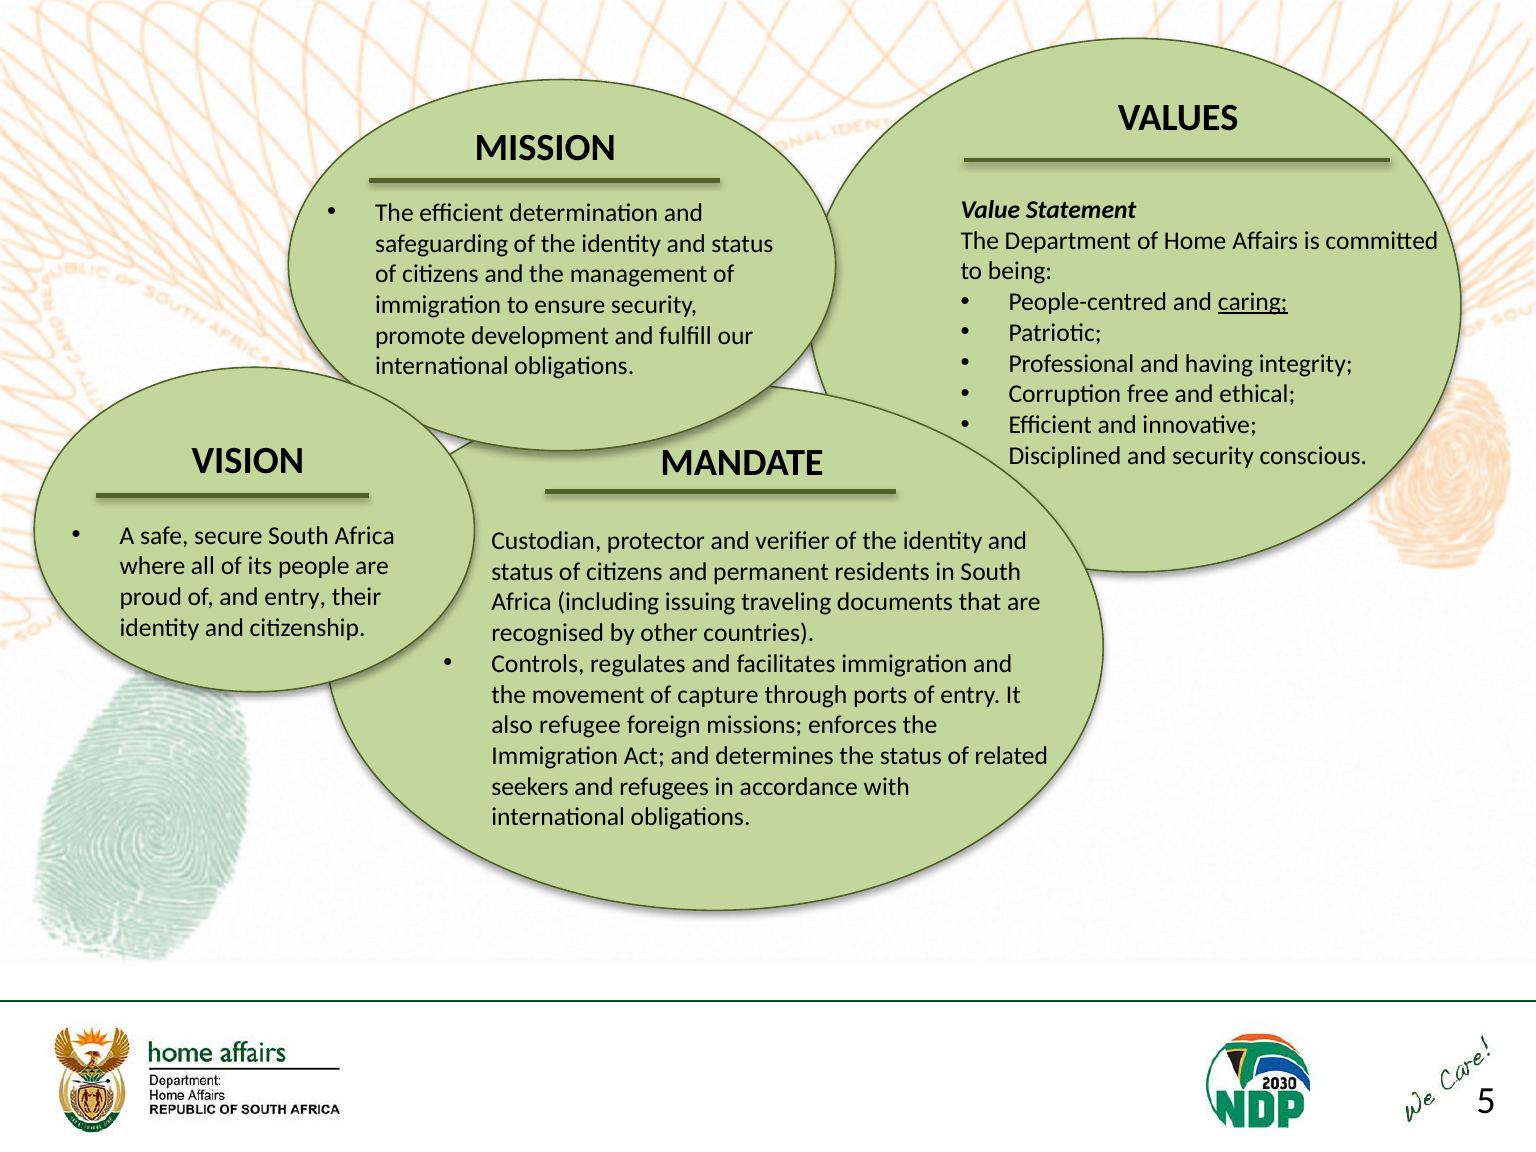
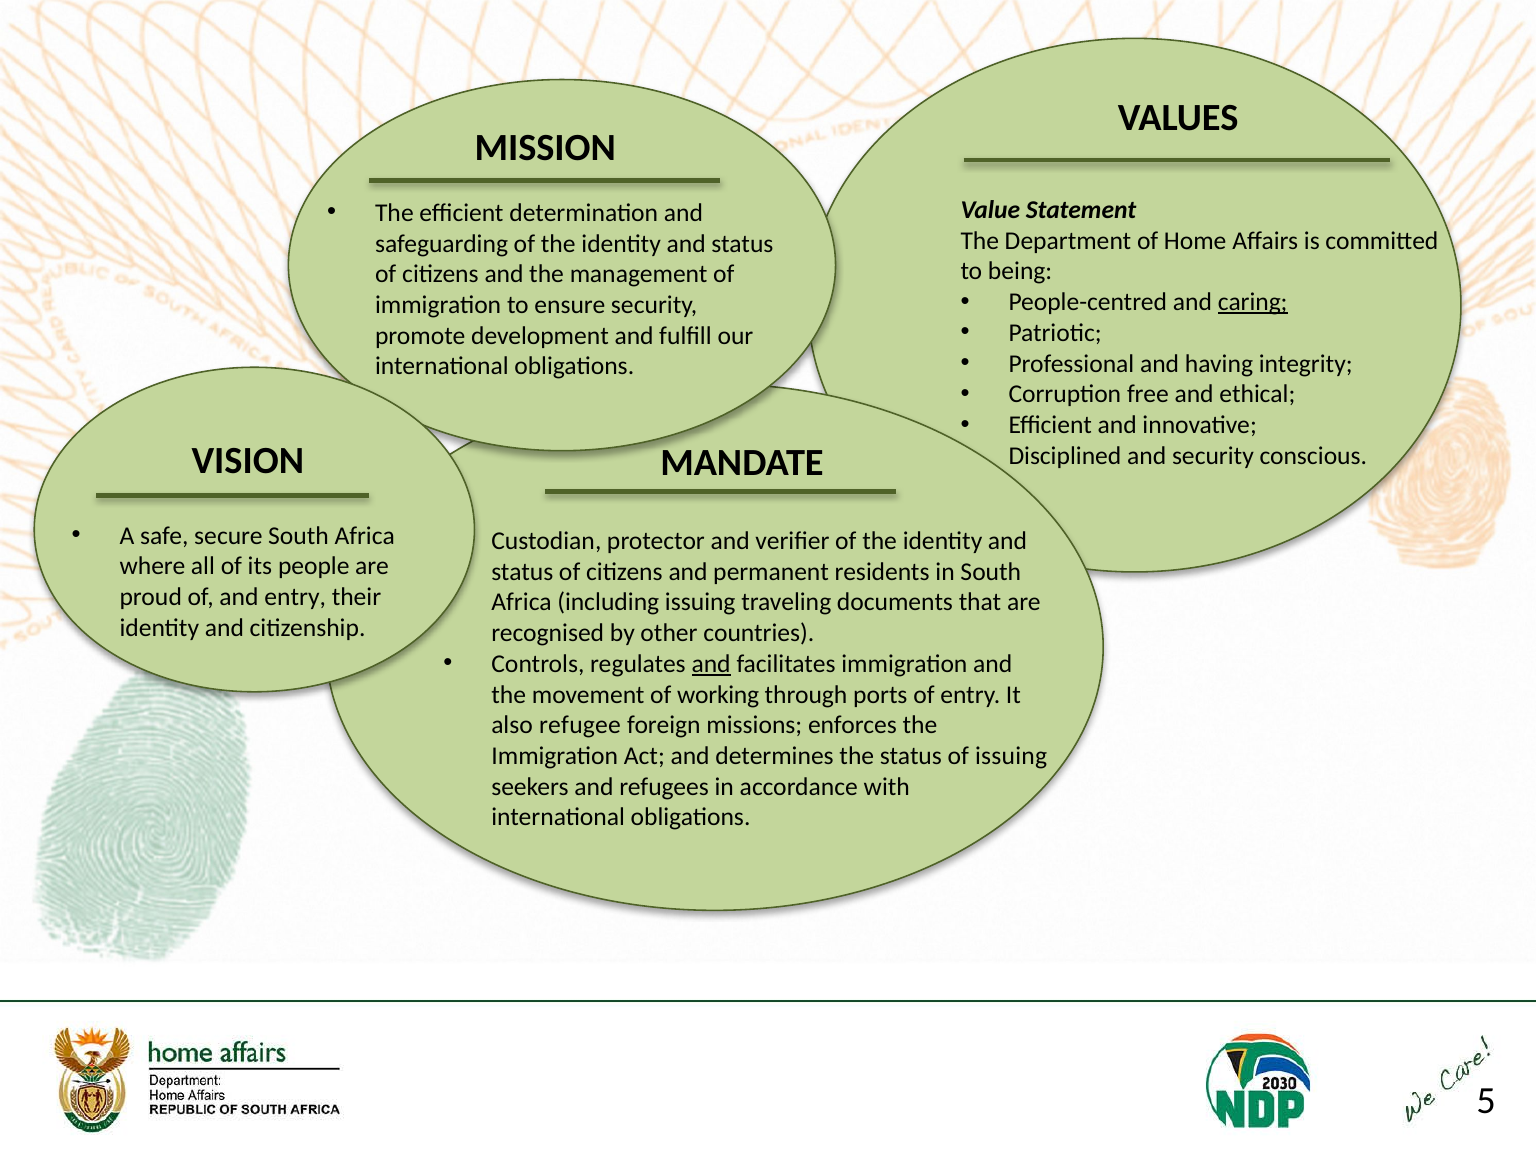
and underline: none -> present (711, 664)
capture: capture -> working (718, 695)
of related: related -> issuing (1011, 756)
